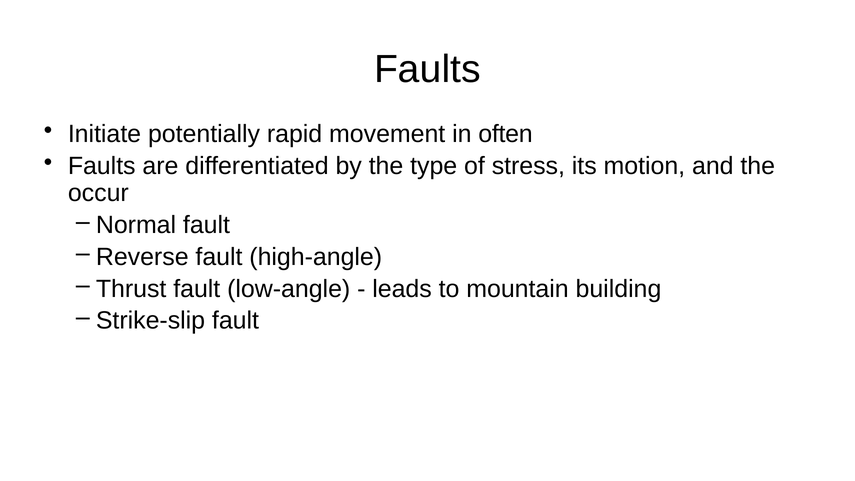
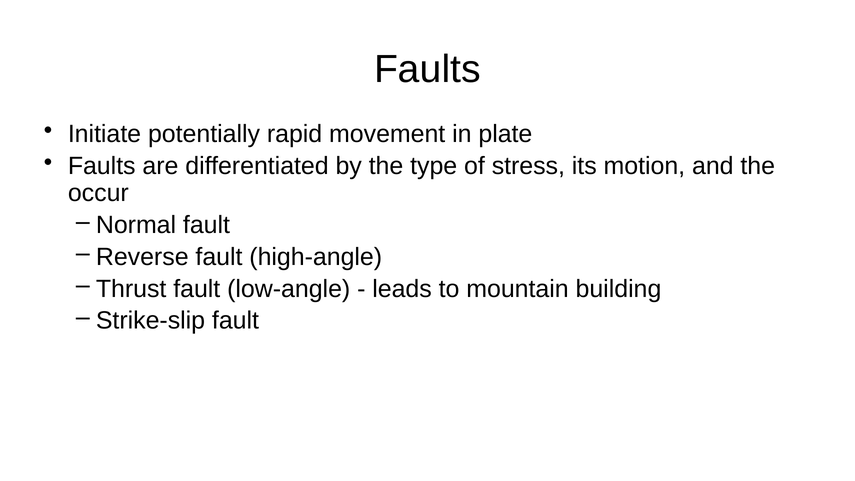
often: often -> plate (505, 134)
